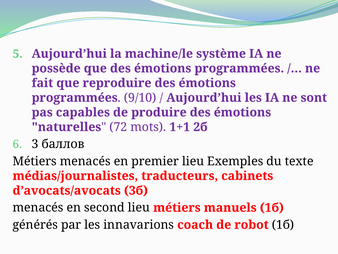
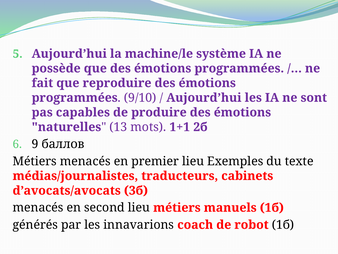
72: 72 -> 13 (118, 127)
3: 3 -> 9 (35, 144)
